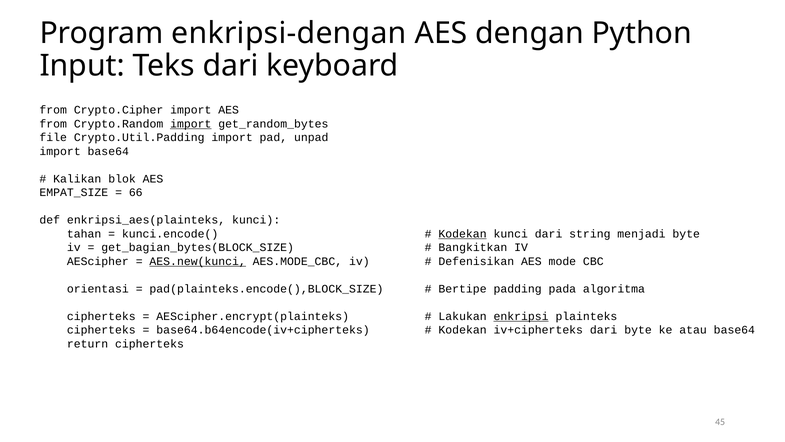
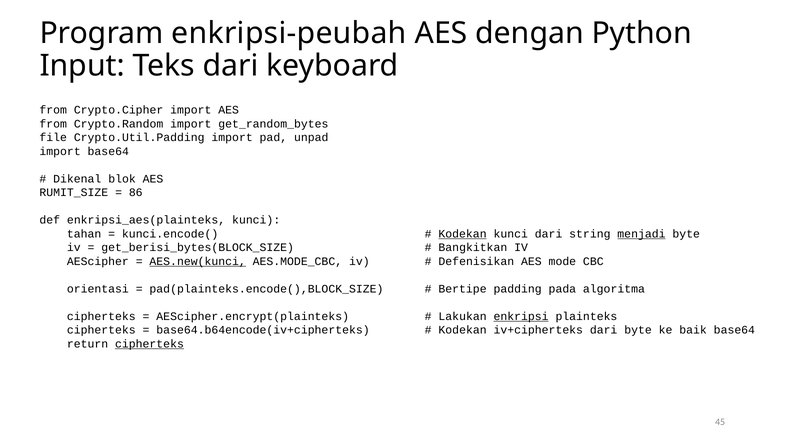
enkripsi-dengan: enkripsi-dengan -> enkripsi-peubah (289, 33)
import underline: present -> none (191, 124)
Kalikan: Kalikan -> Dikenal (77, 179)
EMPAT_SIZE: EMPAT_SIZE -> RUMIT_SIZE (74, 192)
66: 66 -> 86 (136, 192)
menjadi underline: none -> present (641, 234)
get_bagian_bytes(BLOCK_SIZE: get_bagian_bytes(BLOCK_SIZE -> get_berisi_bytes(BLOCK_SIZE (198, 247)
atau: atau -> baik (693, 330)
cipherteks underline: none -> present (149, 344)
